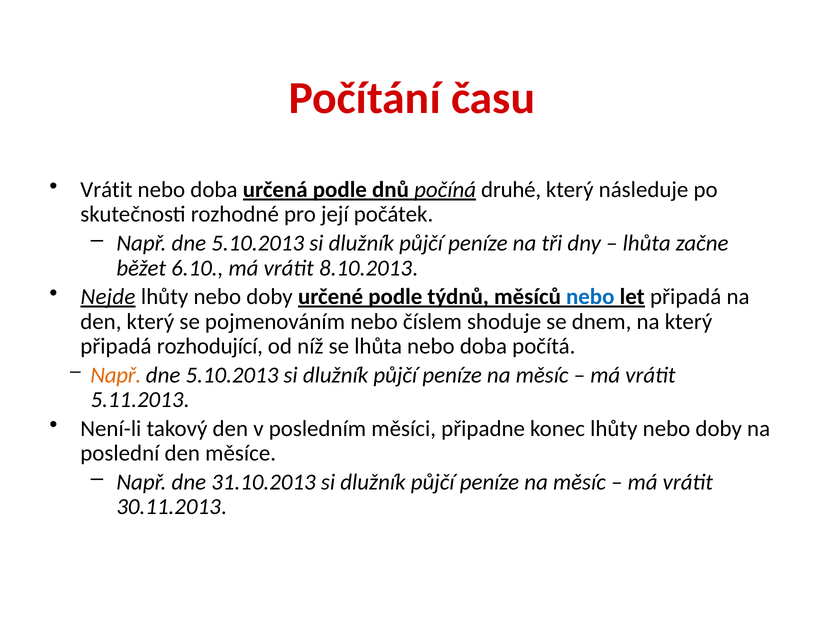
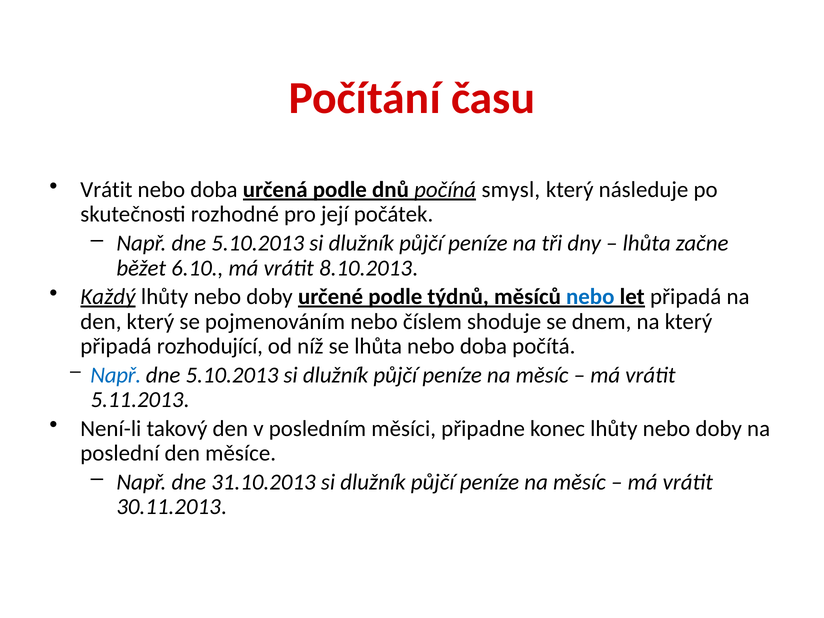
druhé: druhé -> smysl (511, 190)
Nejde: Nejde -> Každý (108, 297)
Např colour: orange -> blue (116, 375)
